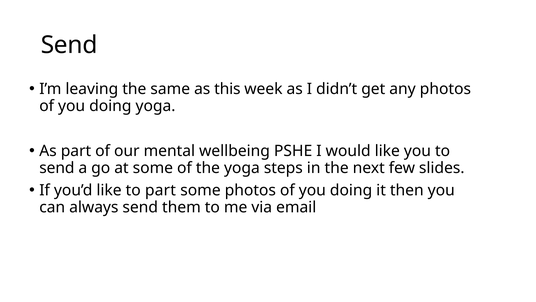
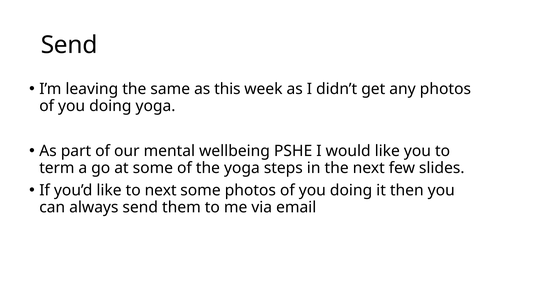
send: send -> term (57, 168)
to part: part -> next (161, 190)
